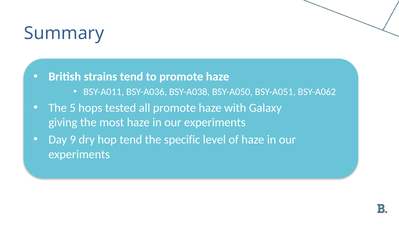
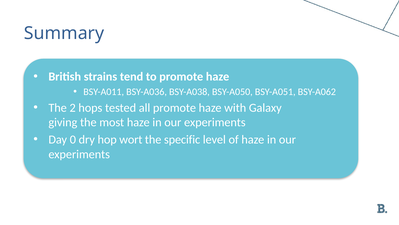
5: 5 -> 2 (73, 108)
9: 9 -> 0 (73, 139)
hop tend: tend -> wort (131, 139)
